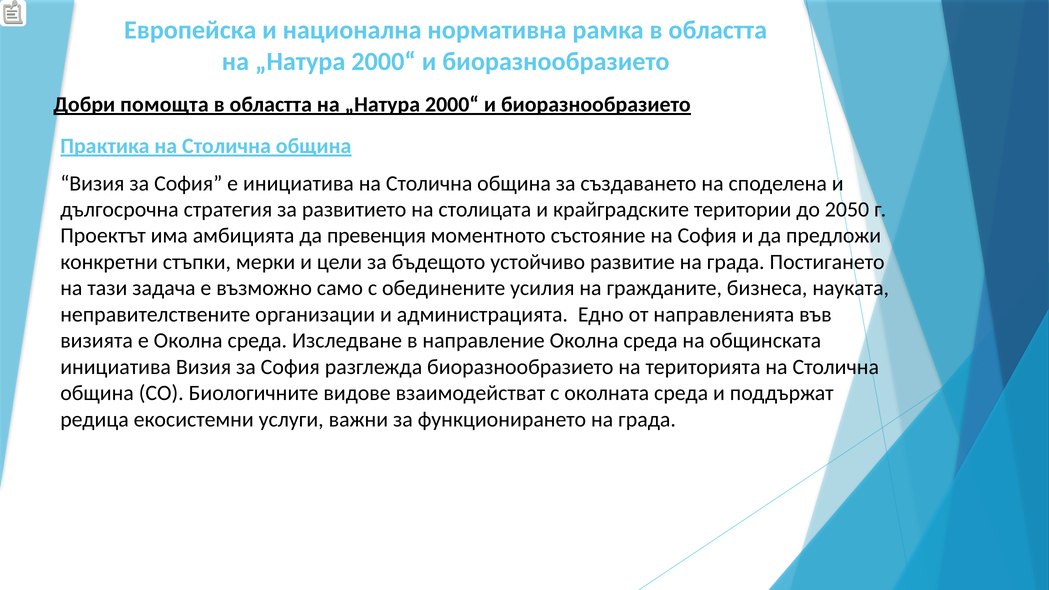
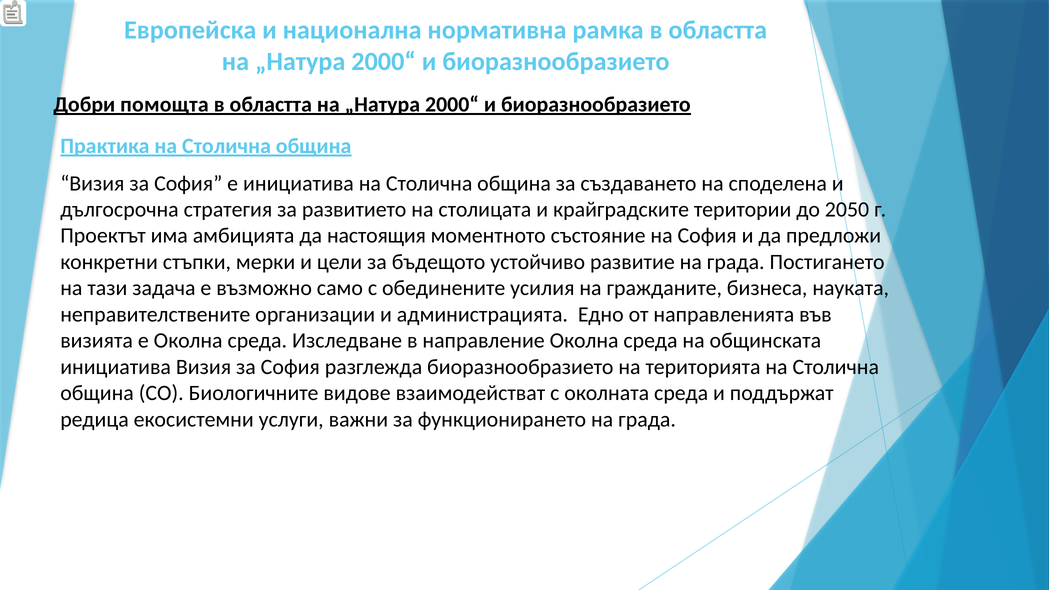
превенция: превенция -> настоящия (376, 236)
